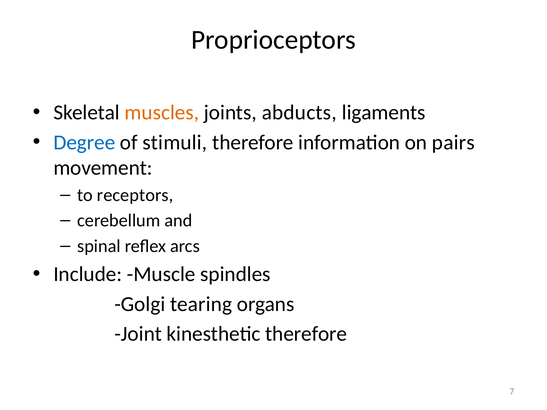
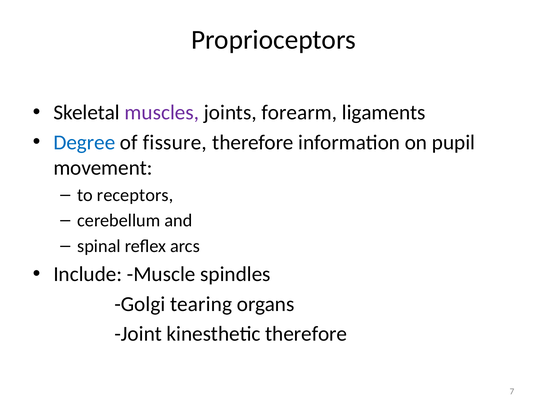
muscles colour: orange -> purple (162, 113)
abducts: abducts -> forearm (299, 113)
stimuli: stimuli -> fissure (175, 143)
pairs: pairs -> pupil (454, 143)
